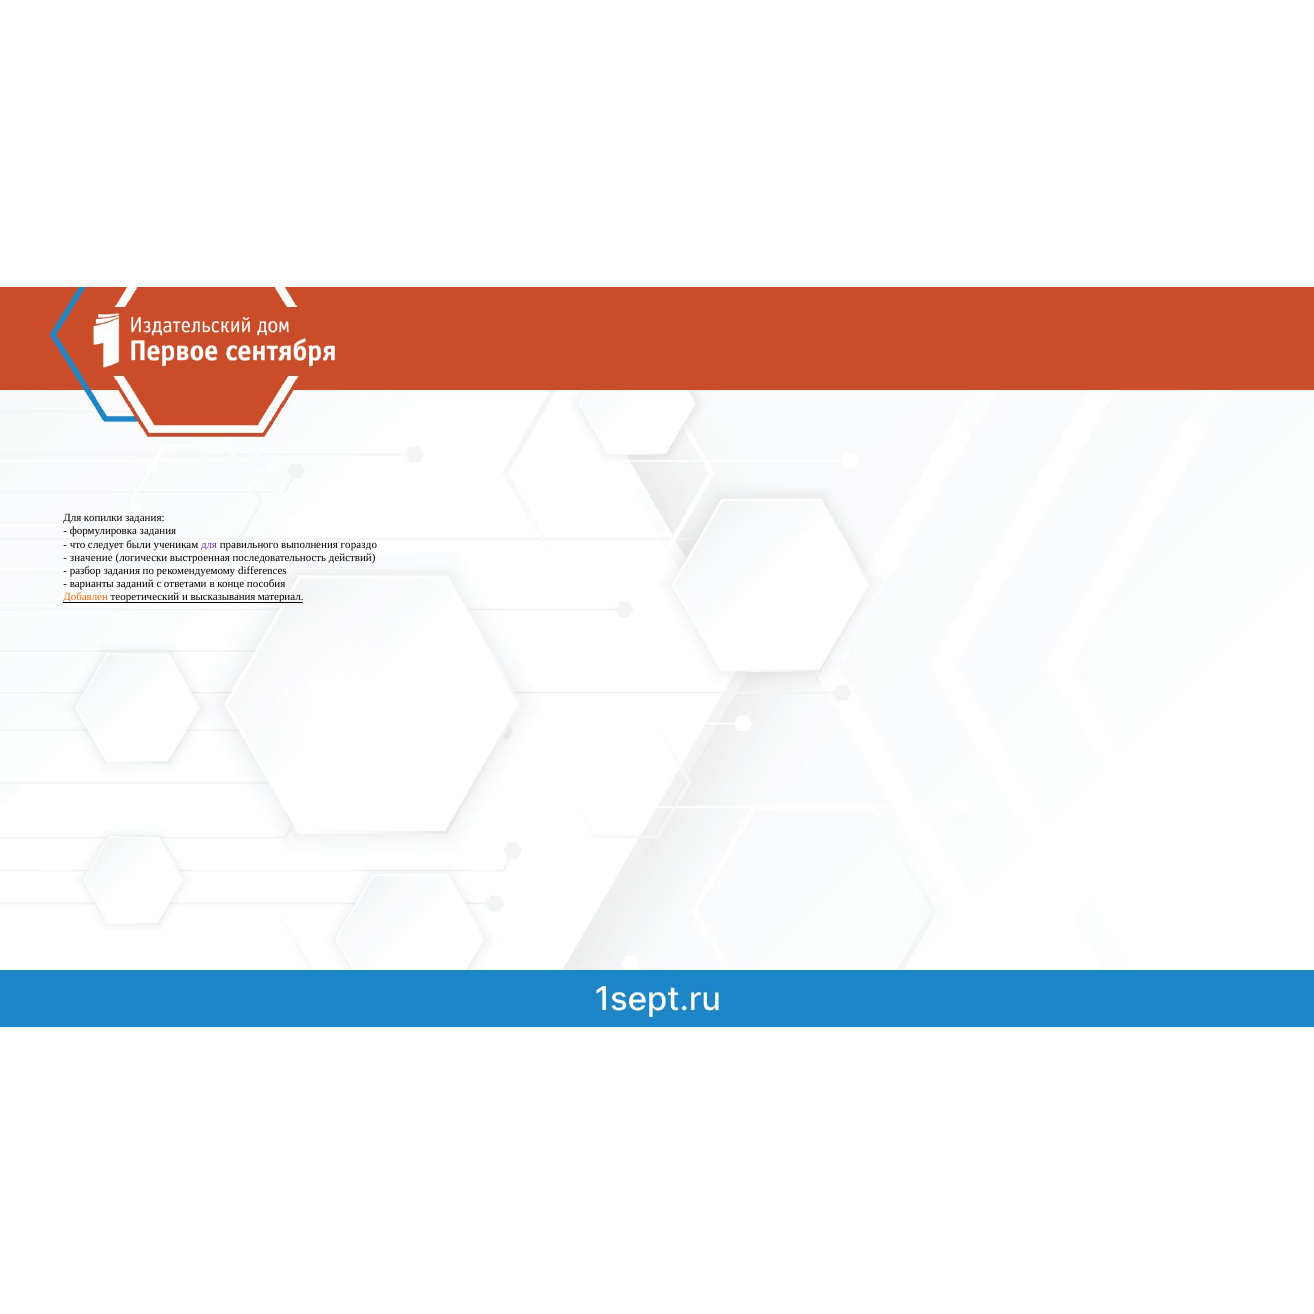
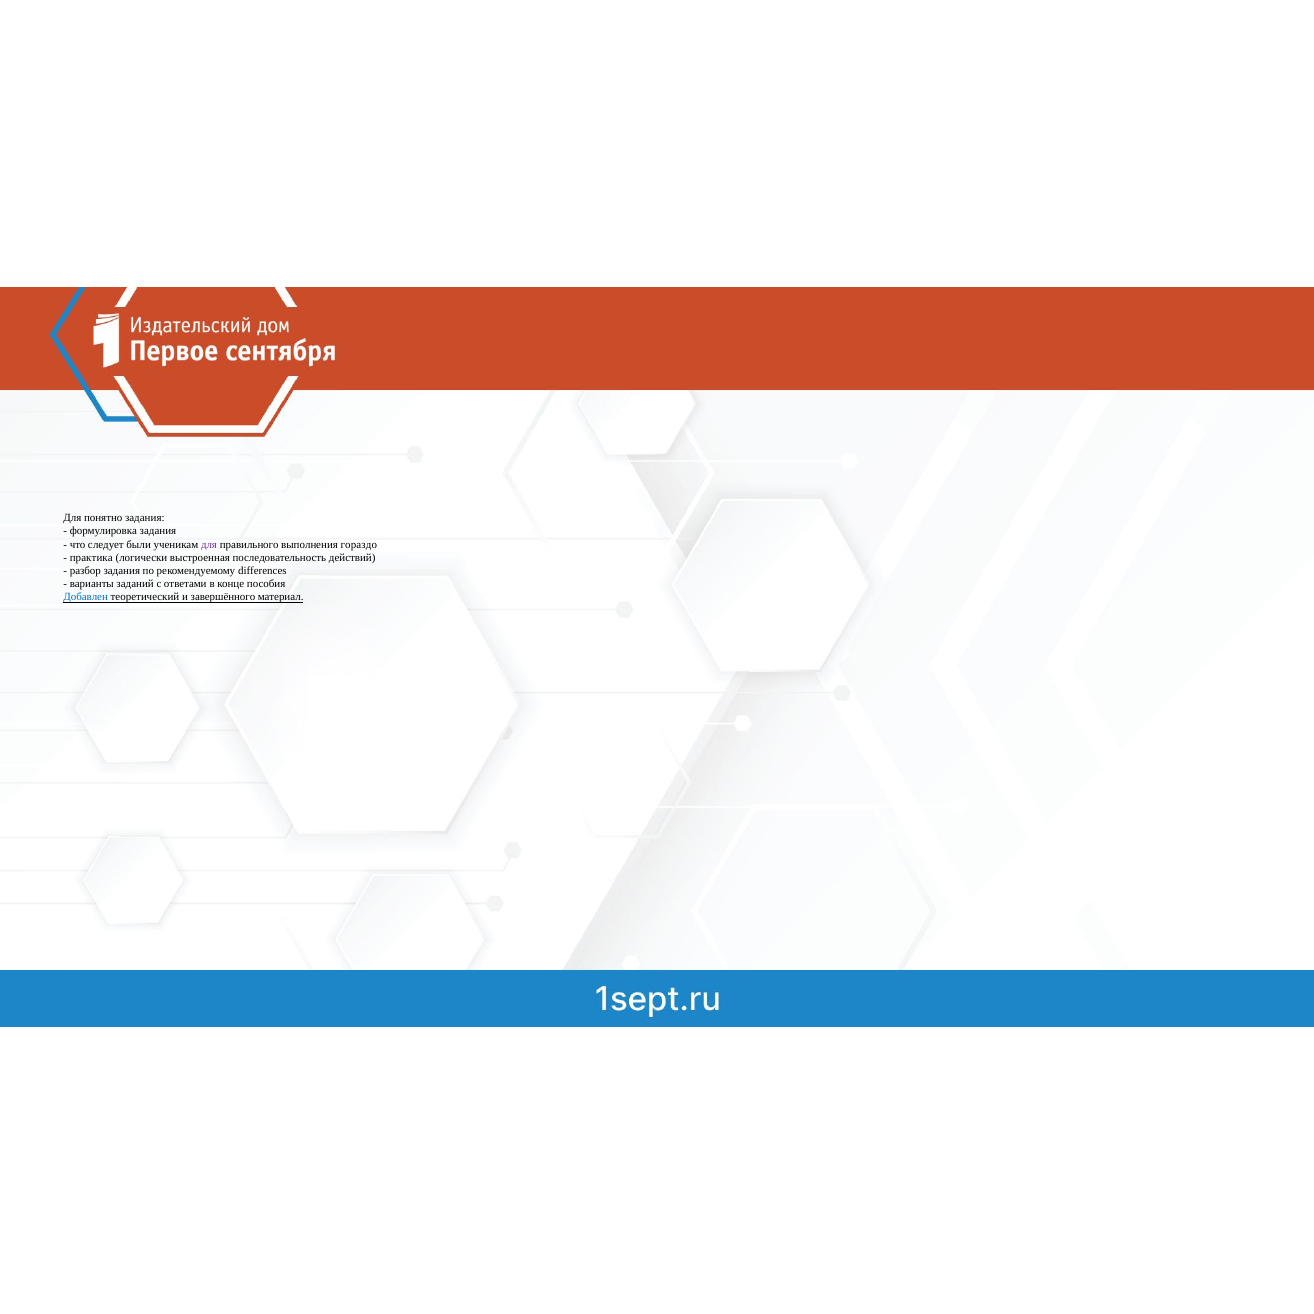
копилки: копилки -> понятно (103, 518)
значение: значение -> практика (91, 558)
Добавлен colour: orange -> blue (86, 597)
высказывания: высказывания -> завершённого (223, 597)
